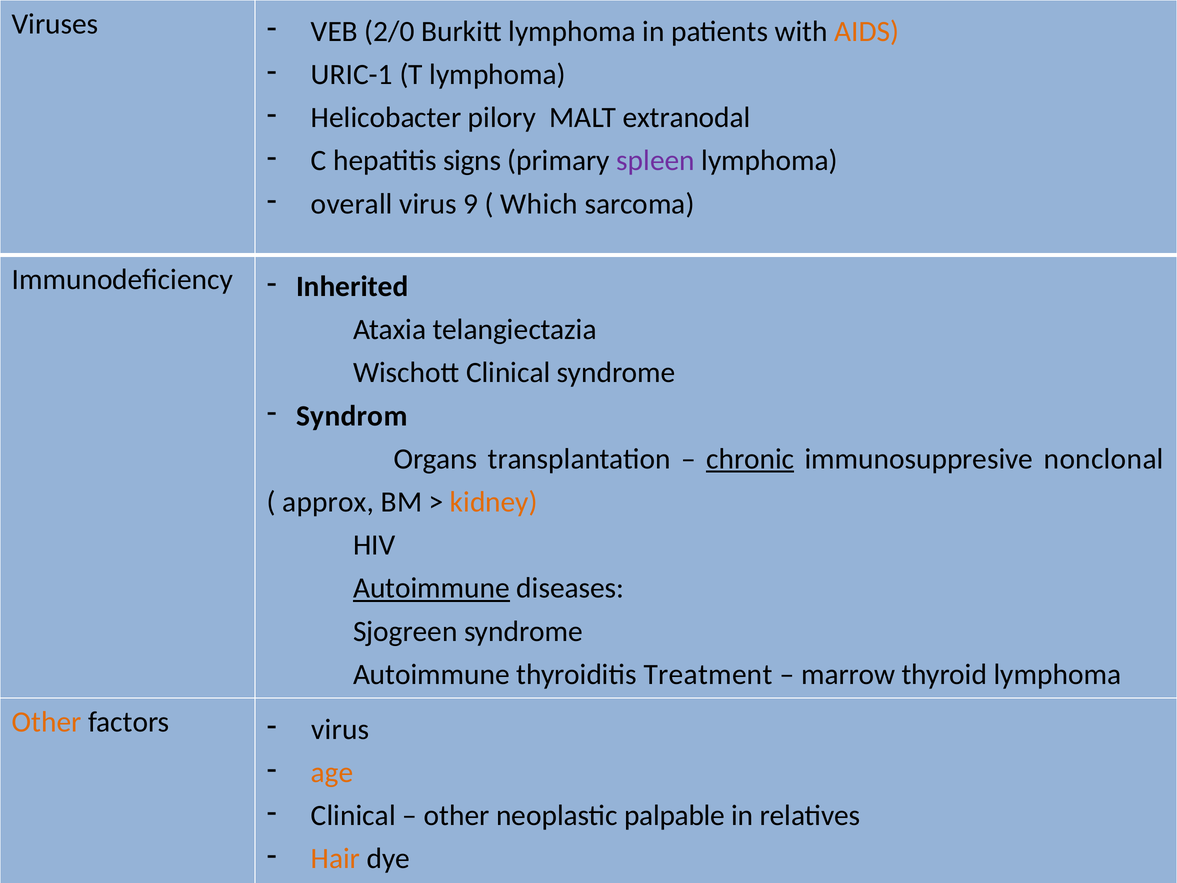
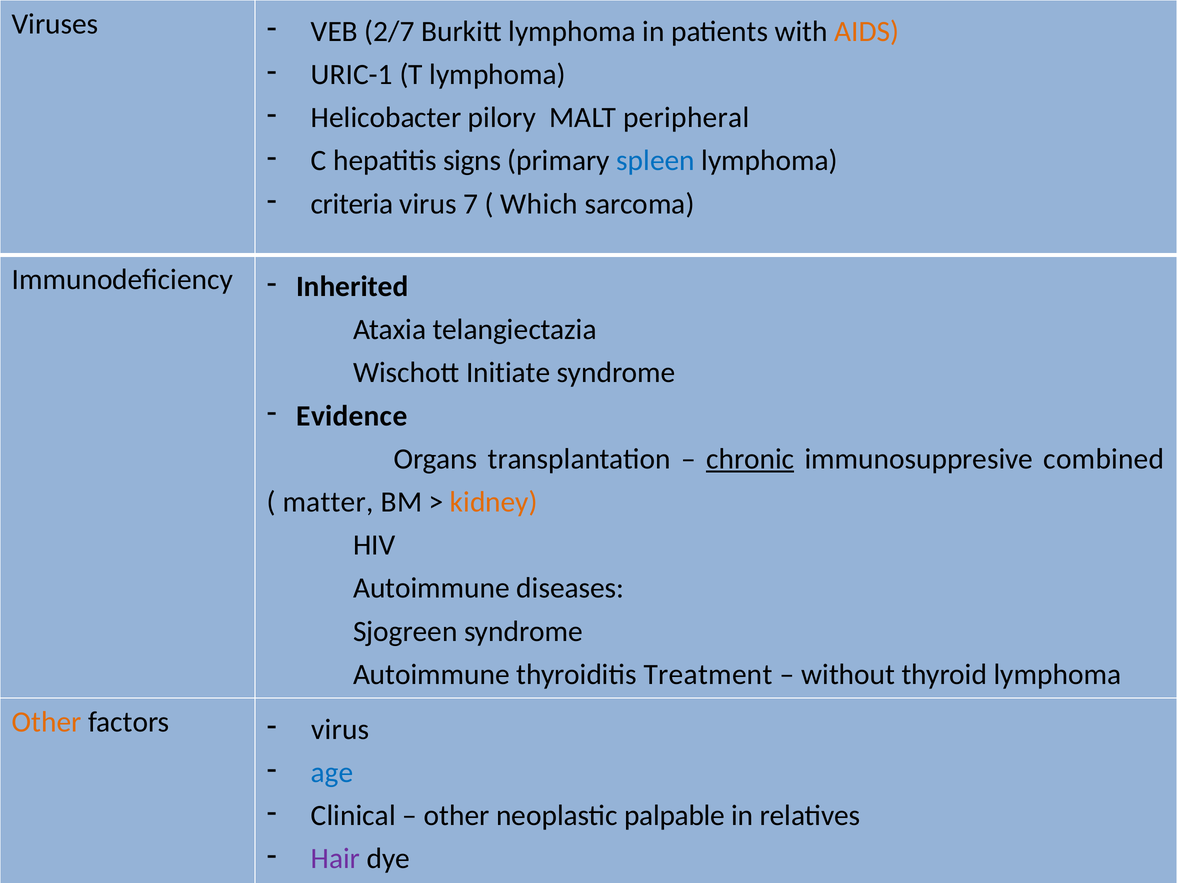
2/0: 2/0 -> 2/7 (390, 31)
extranodal: extranodal -> peripheral (686, 118)
spleen colour: purple -> blue (656, 161)
overall: overall -> criteria (352, 204)
9: 9 -> 7 (471, 204)
Wischott Clinical: Clinical -> Initiate (508, 373)
Syndrom: Syndrom -> Evidence (352, 416)
nonclonal: nonclonal -> combined (1104, 459)
approx: approx -> matter (328, 502)
Autoimmune underline: present -> none (431, 588)
marrow: marrow -> without (848, 674)
age colour: orange -> blue (332, 772)
Hair colour: orange -> purple (336, 858)
